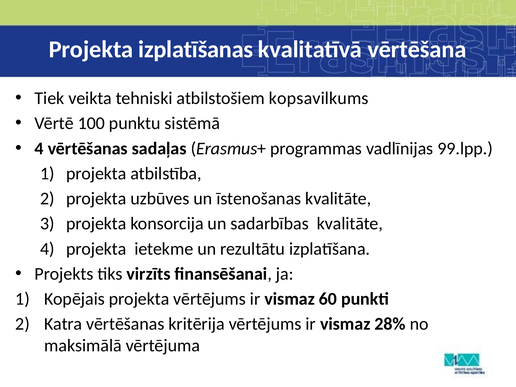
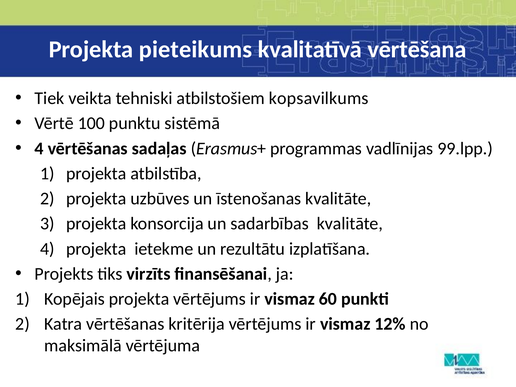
izplatīšanas: izplatīšanas -> pieteikums (196, 49)
28%: 28% -> 12% (390, 324)
